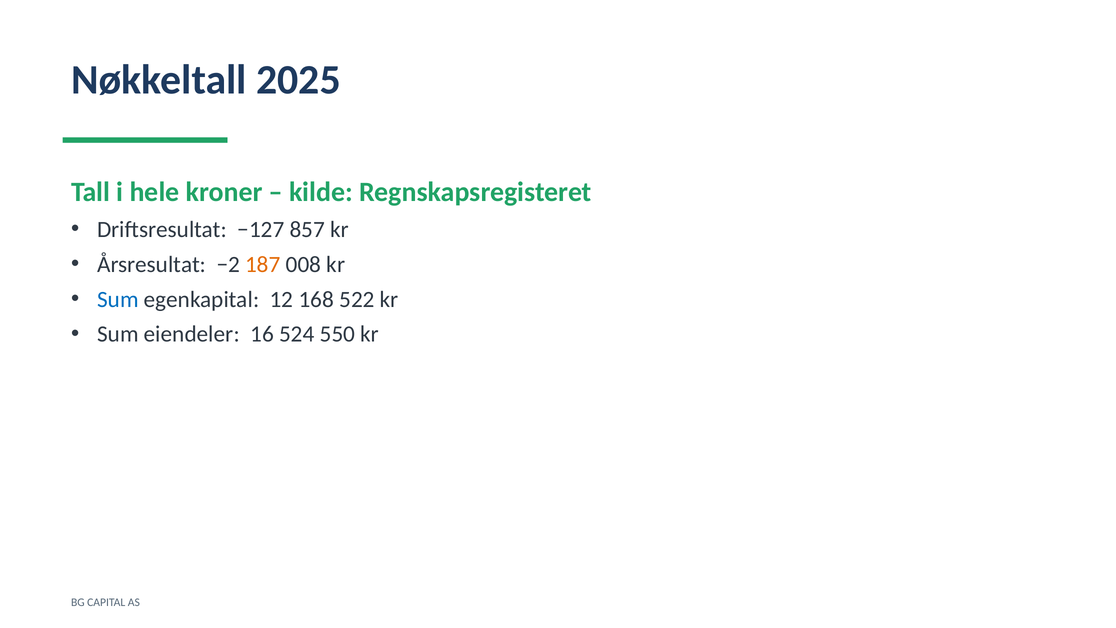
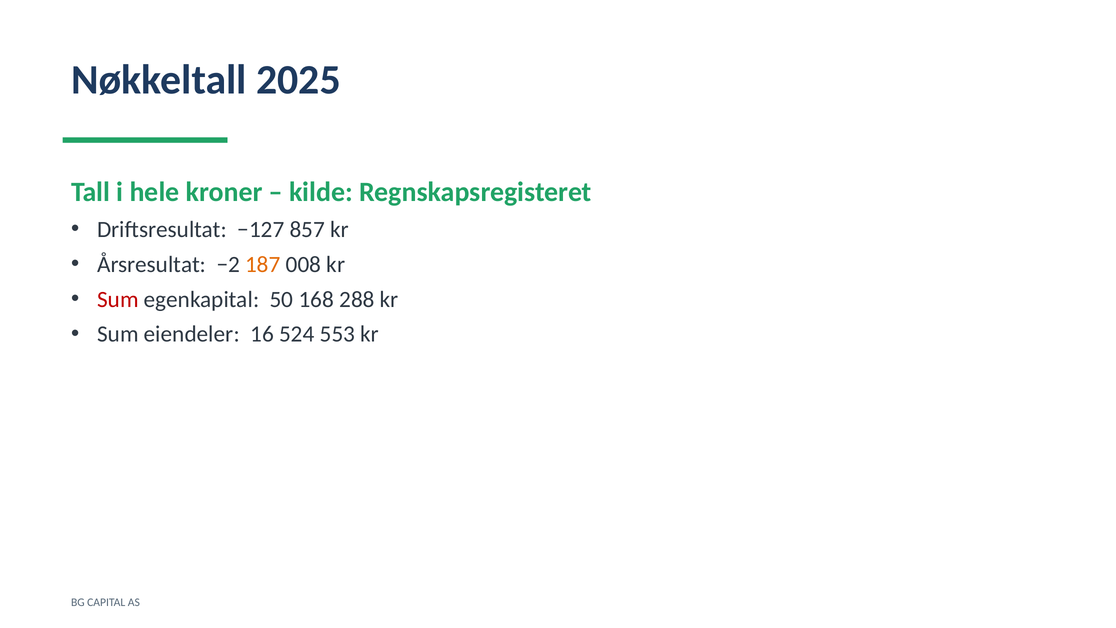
Sum colour: blue -> red (118, 299)
12: 12 -> 50 (281, 299)
522: 522 -> 288 (357, 299)
550: 550 -> 553 (337, 334)
